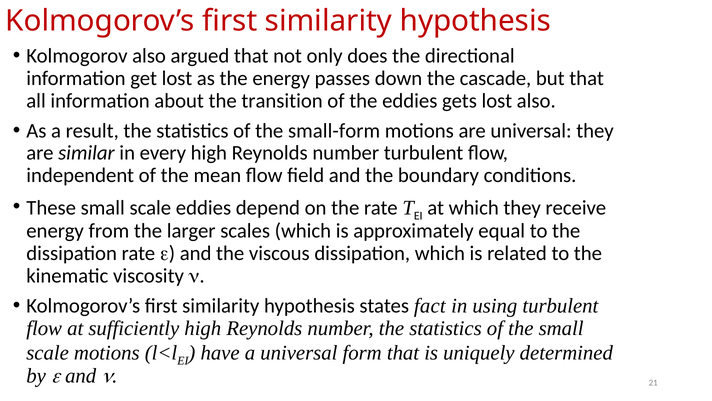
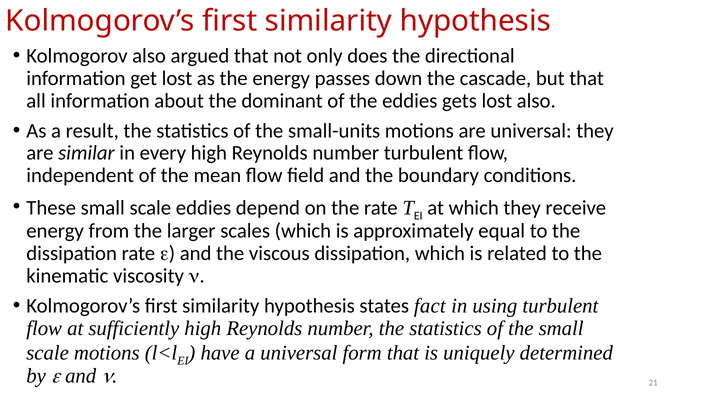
transition: transition -> dominant (282, 101)
small-form: small-form -> small-units (334, 130)
